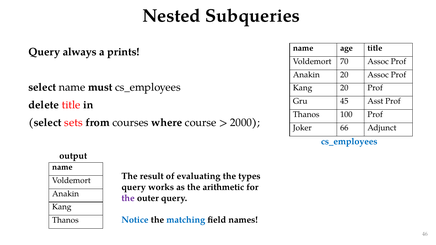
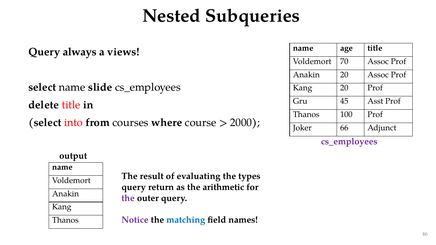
prints: prints -> views (123, 52)
must: must -> slide (100, 87)
sets: sets -> into (74, 123)
cs_employees colour: blue -> purple (349, 142)
works: works -> return (161, 187)
Notice colour: blue -> purple (135, 220)
